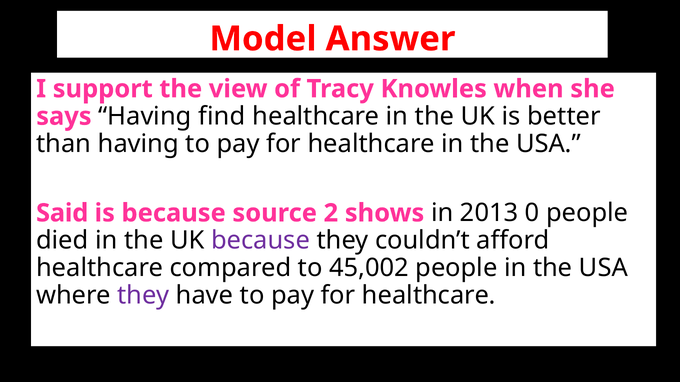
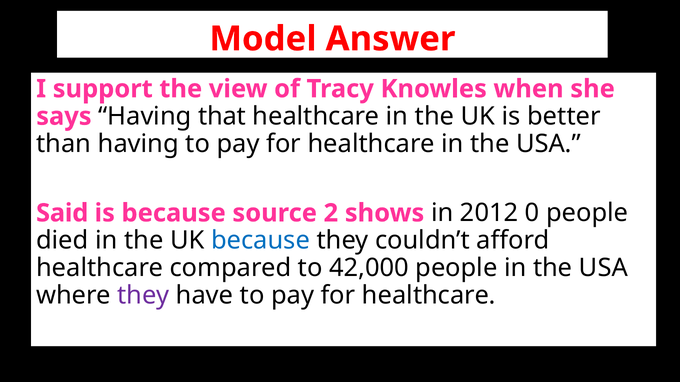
find: find -> that (222, 117)
2013: 2013 -> 2012 (489, 213)
because colour: purple -> blue (261, 241)
45,002: 45,002 -> 42,000 (369, 268)
